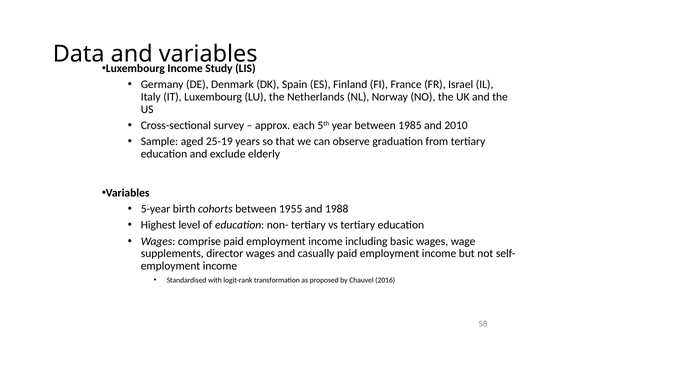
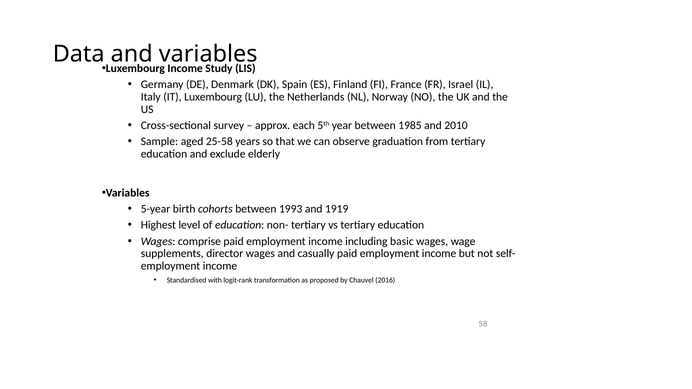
25-19: 25-19 -> 25-58 (219, 141)
1955: 1955 -> 1993 (291, 209)
1988: 1988 -> 1919 (337, 209)
